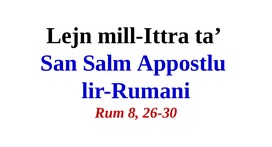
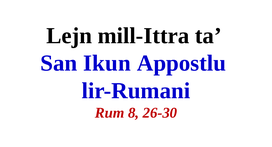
Salm: Salm -> Ikun (107, 63)
